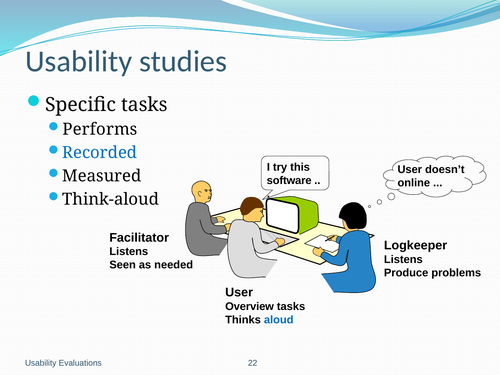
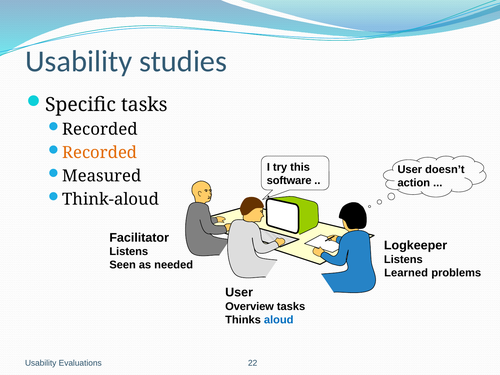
Performs: Performs -> Recorded (100, 129)
Recorded colour: blue -> orange (100, 153)
online: online -> action (414, 183)
Produce: Produce -> Learned (406, 273)
